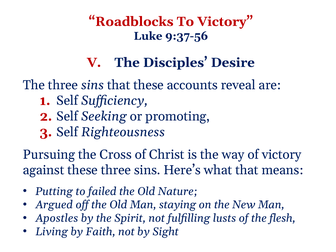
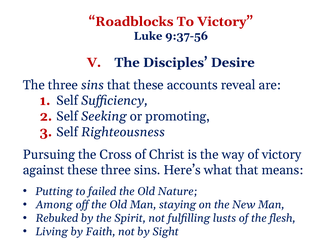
Argued: Argued -> Among (54, 205)
Apostles: Apostles -> Rebuked (57, 218)
